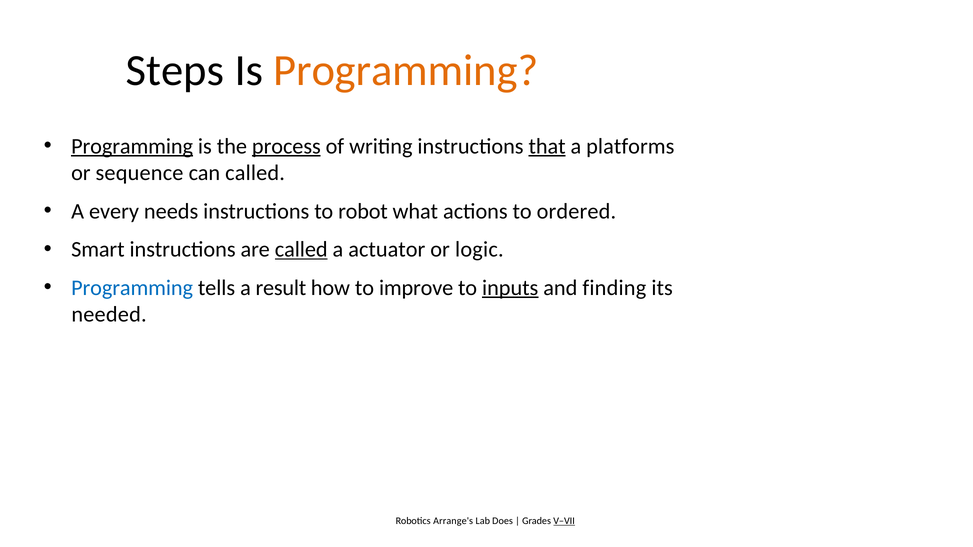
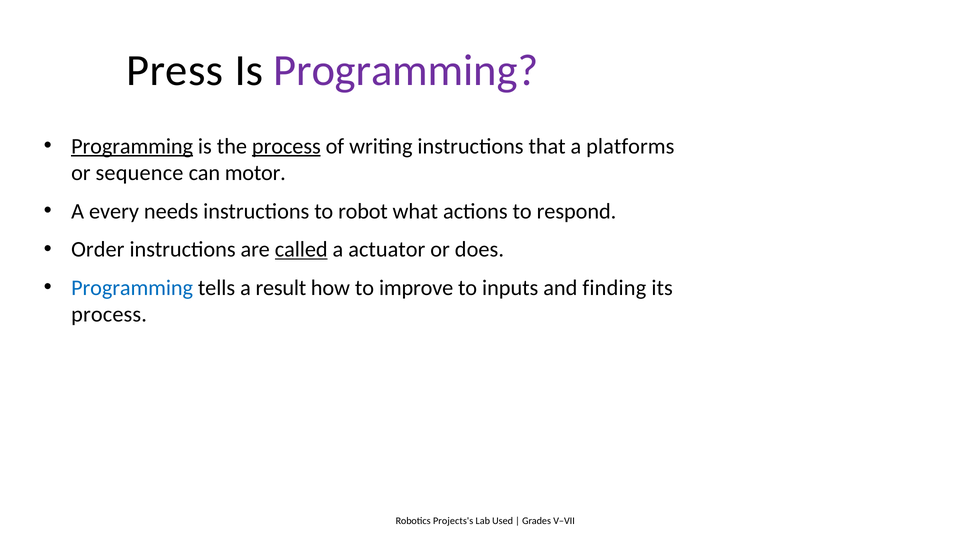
Steps: Steps -> Press (175, 71)
Programming colour: orange -> purple (406, 71)
that underline: present -> none (547, 146)
can called: called -> motor (255, 173)
ordered: ordered -> respond (576, 211)
Smart: Smart -> Order (98, 250)
logic: logic -> does (479, 250)
inputs underline: present -> none (510, 288)
needed: needed -> process (109, 315)
Arrange's: Arrange's -> Projects's (453, 521)
Does: Does -> Used (503, 521)
V–VII underline: present -> none (564, 521)
